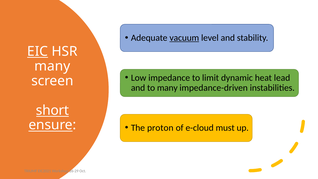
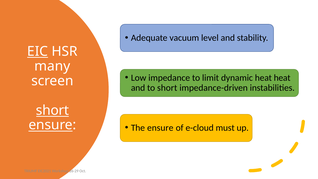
vacuum underline: present -> none (184, 38)
heat lead: lead -> heat (282, 78)
to many: many -> short (167, 88)
The proton: proton -> ensure (160, 128)
